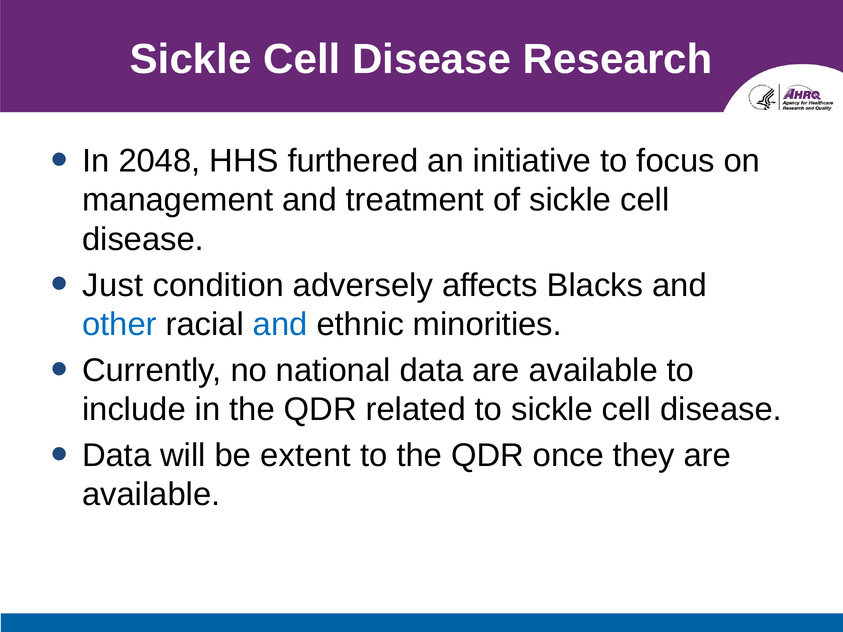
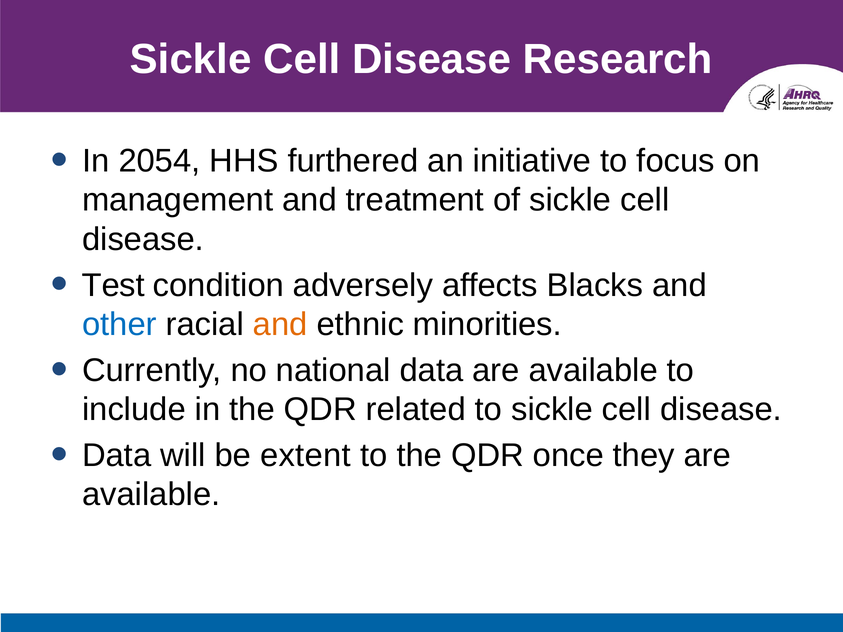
2048: 2048 -> 2054 (159, 161)
Just: Just -> Test (113, 285)
and colour: blue -> orange (280, 325)
